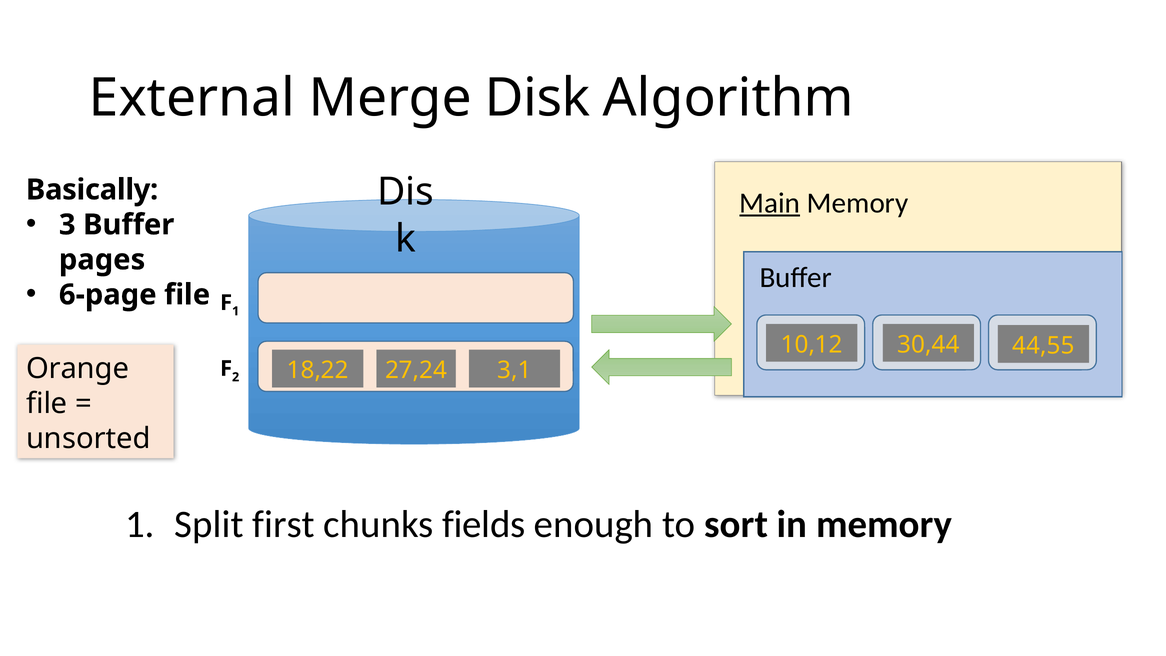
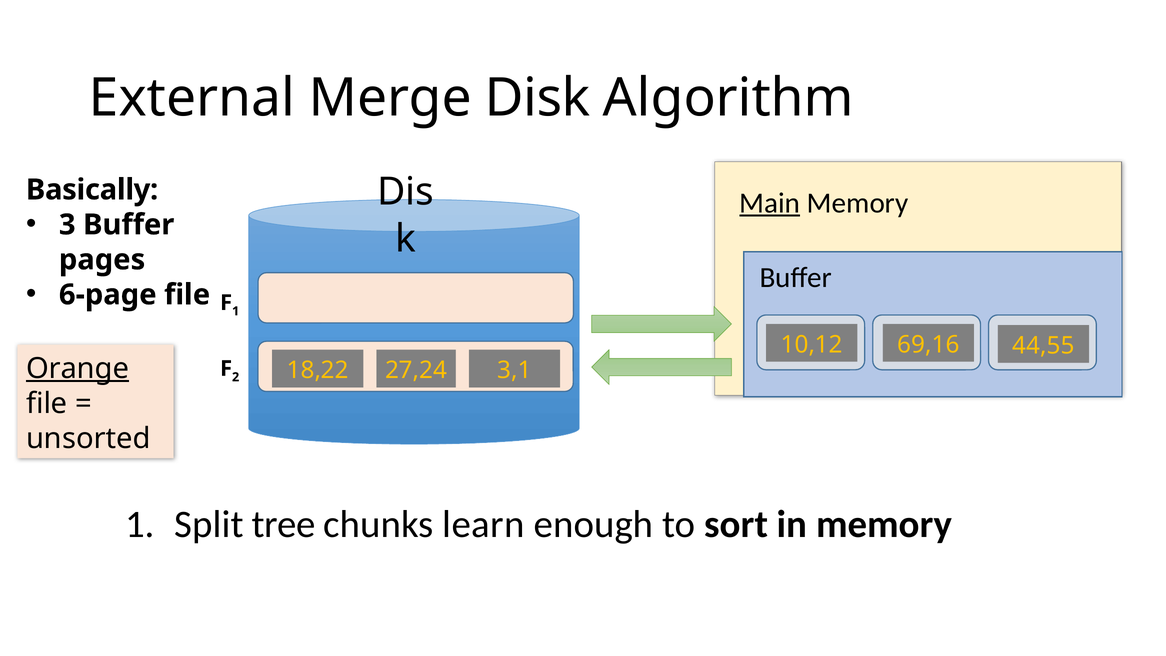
30,44: 30,44 -> 69,16 (928, 344)
Orange underline: none -> present (78, 368)
first: first -> tree (284, 524)
fields: fields -> learn (484, 524)
